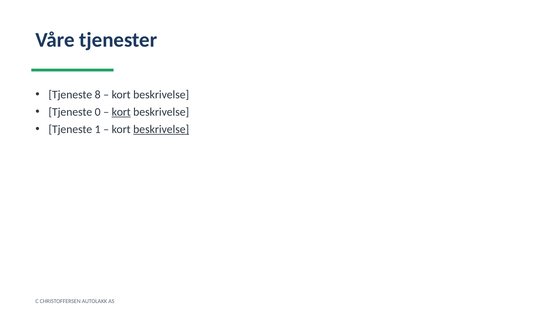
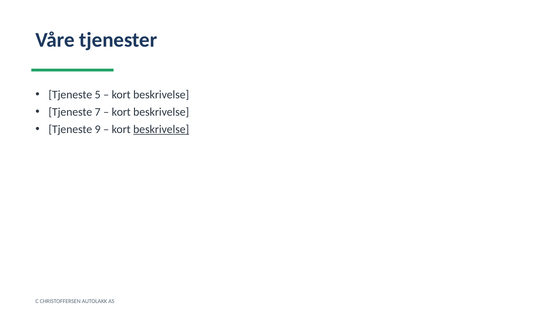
8: 8 -> 5 (98, 94)
0: 0 -> 7 (98, 112)
kort underline: present -> none (121, 112)
1: 1 -> 9 (98, 129)
